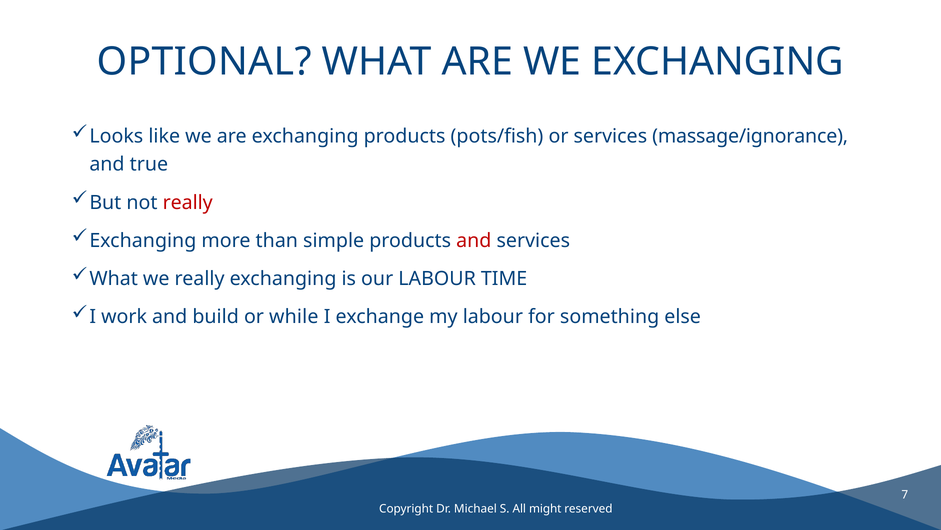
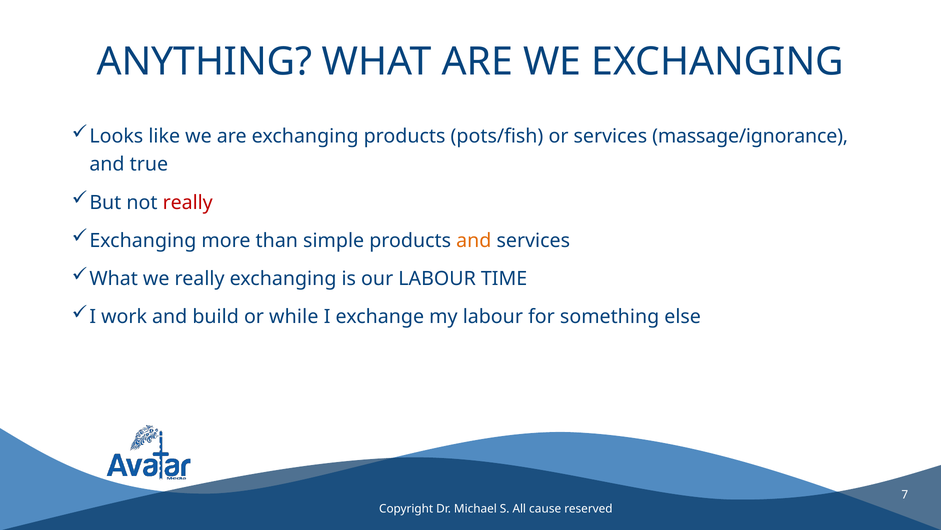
OPTIONAL: OPTIONAL -> ANYTHING (205, 61)
and colour: red -> orange (474, 240)
might: might -> cause (545, 508)
